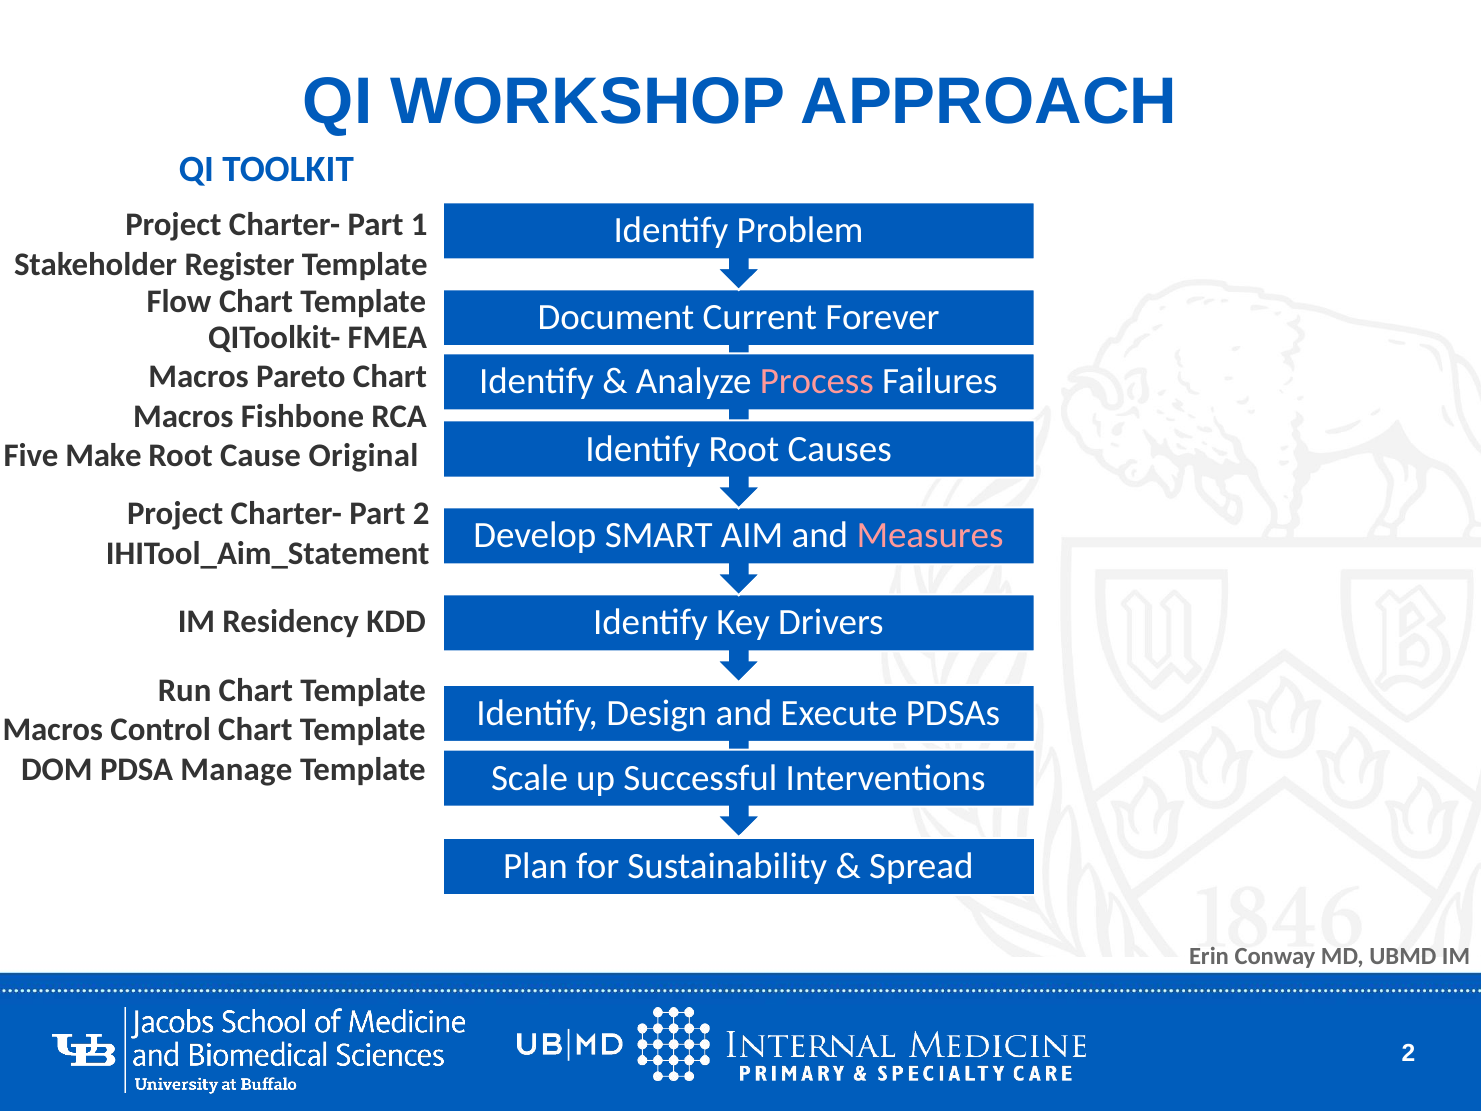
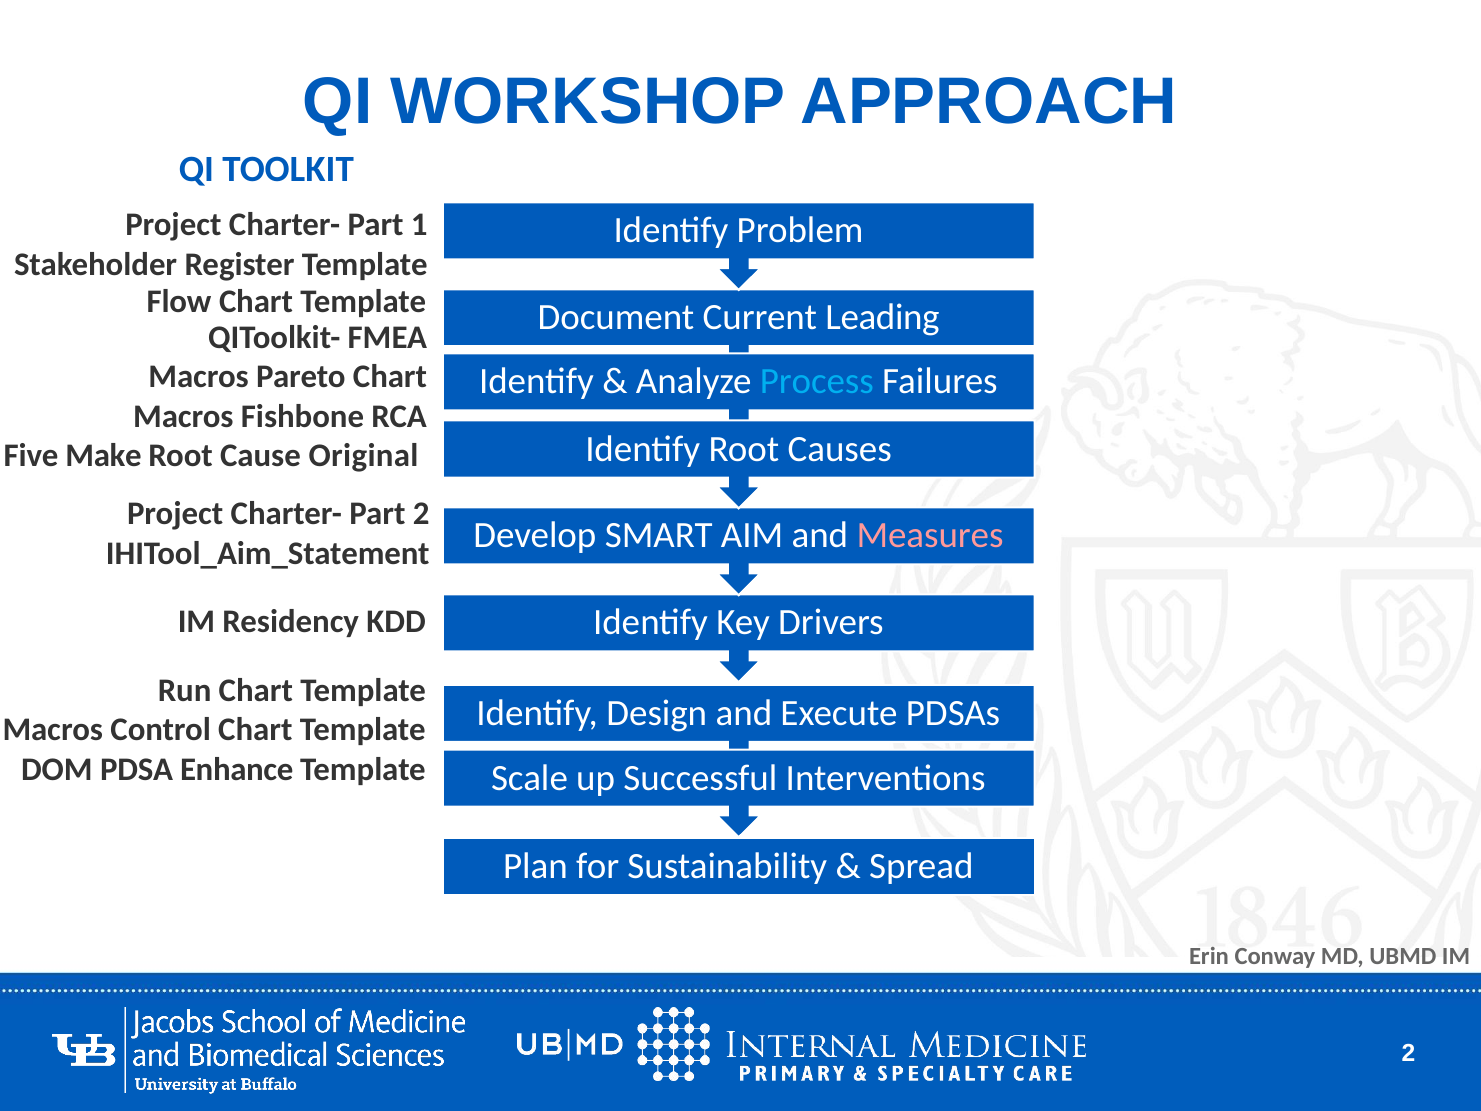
Forever: Forever -> Leading (882, 317)
Process colour: pink -> light blue (817, 381)
Manage: Manage -> Enhance (237, 769)
